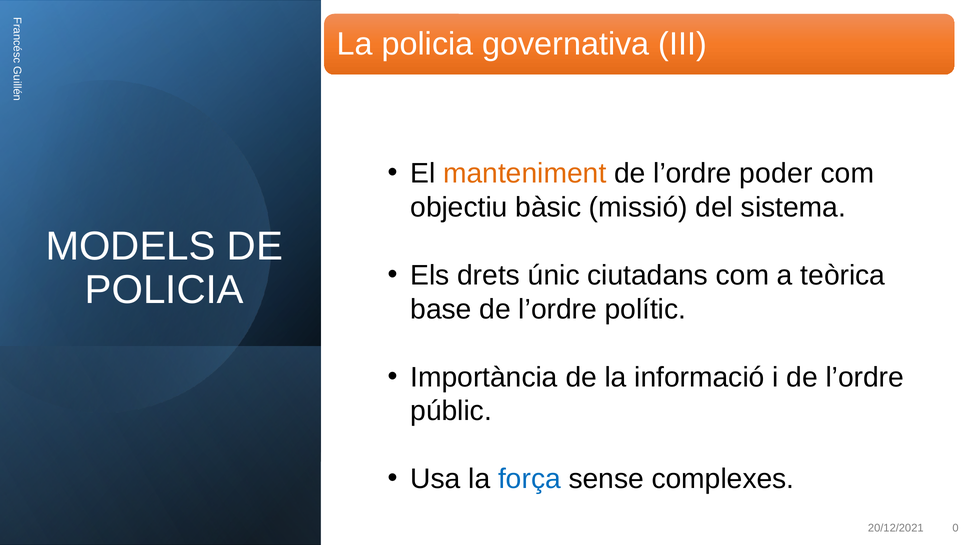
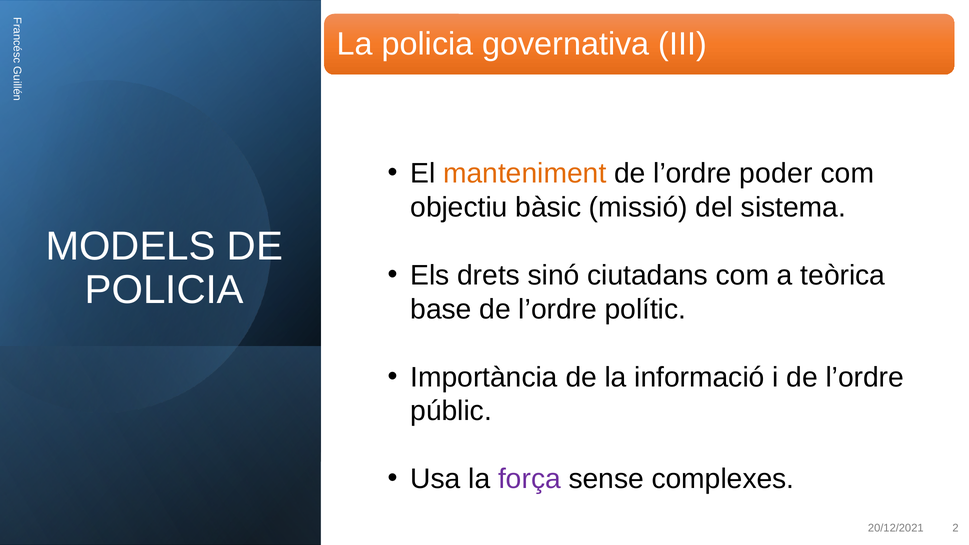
únic: únic -> sinó (554, 275)
força colour: blue -> purple (529, 479)
0: 0 -> 2 (955, 528)
